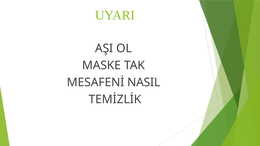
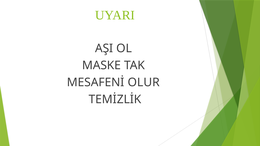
NASIL: NASIL -> OLUR (144, 83)
